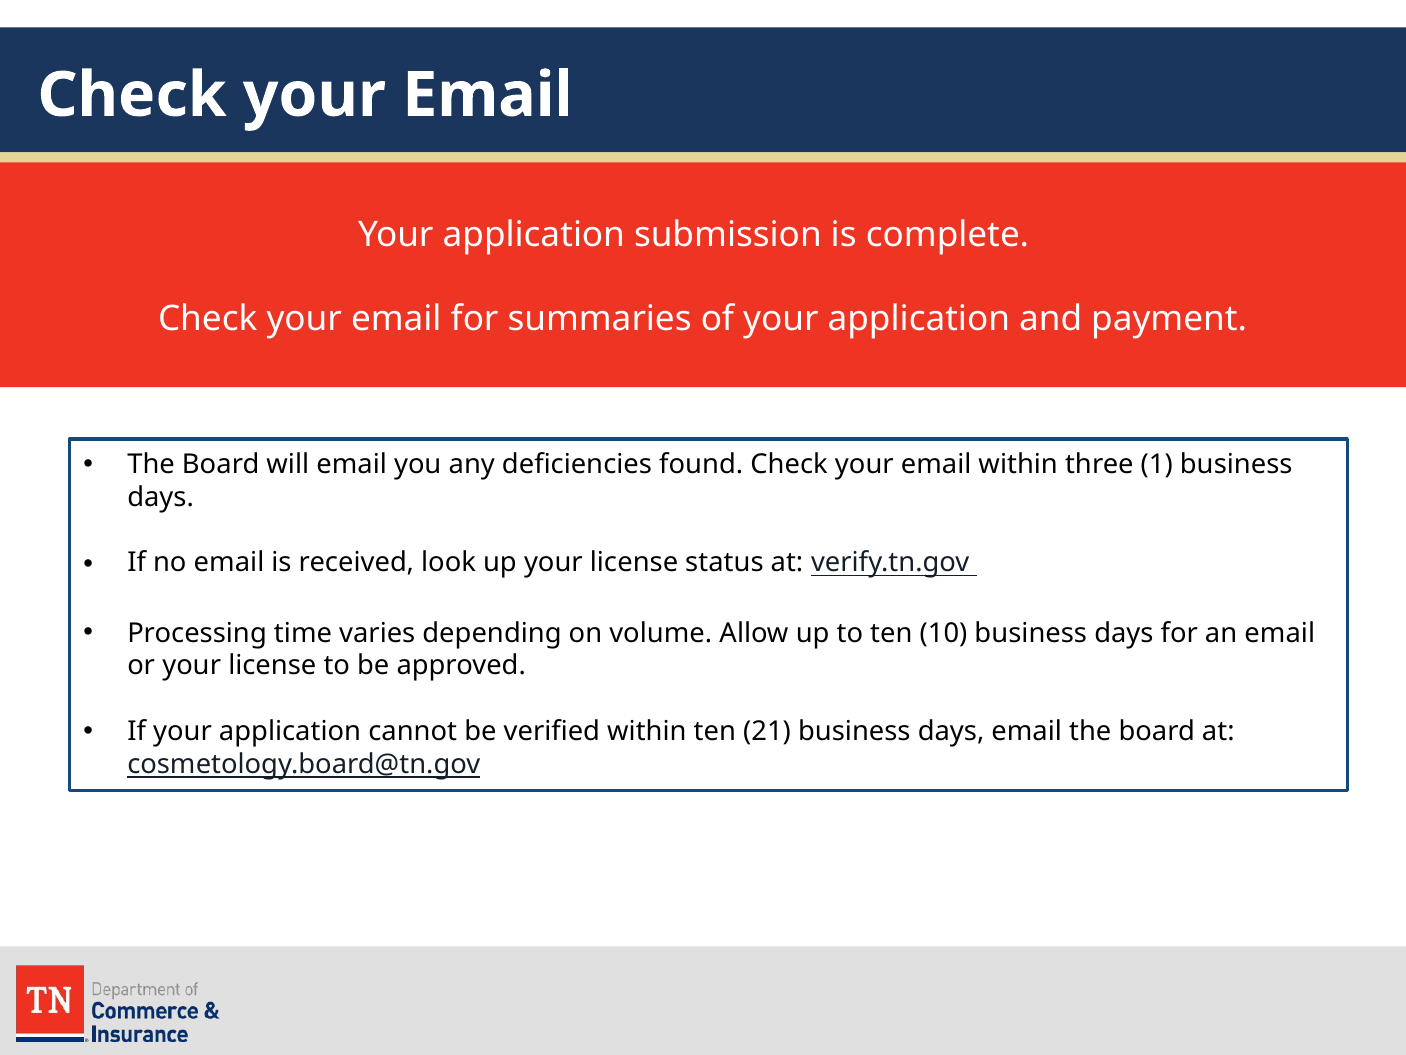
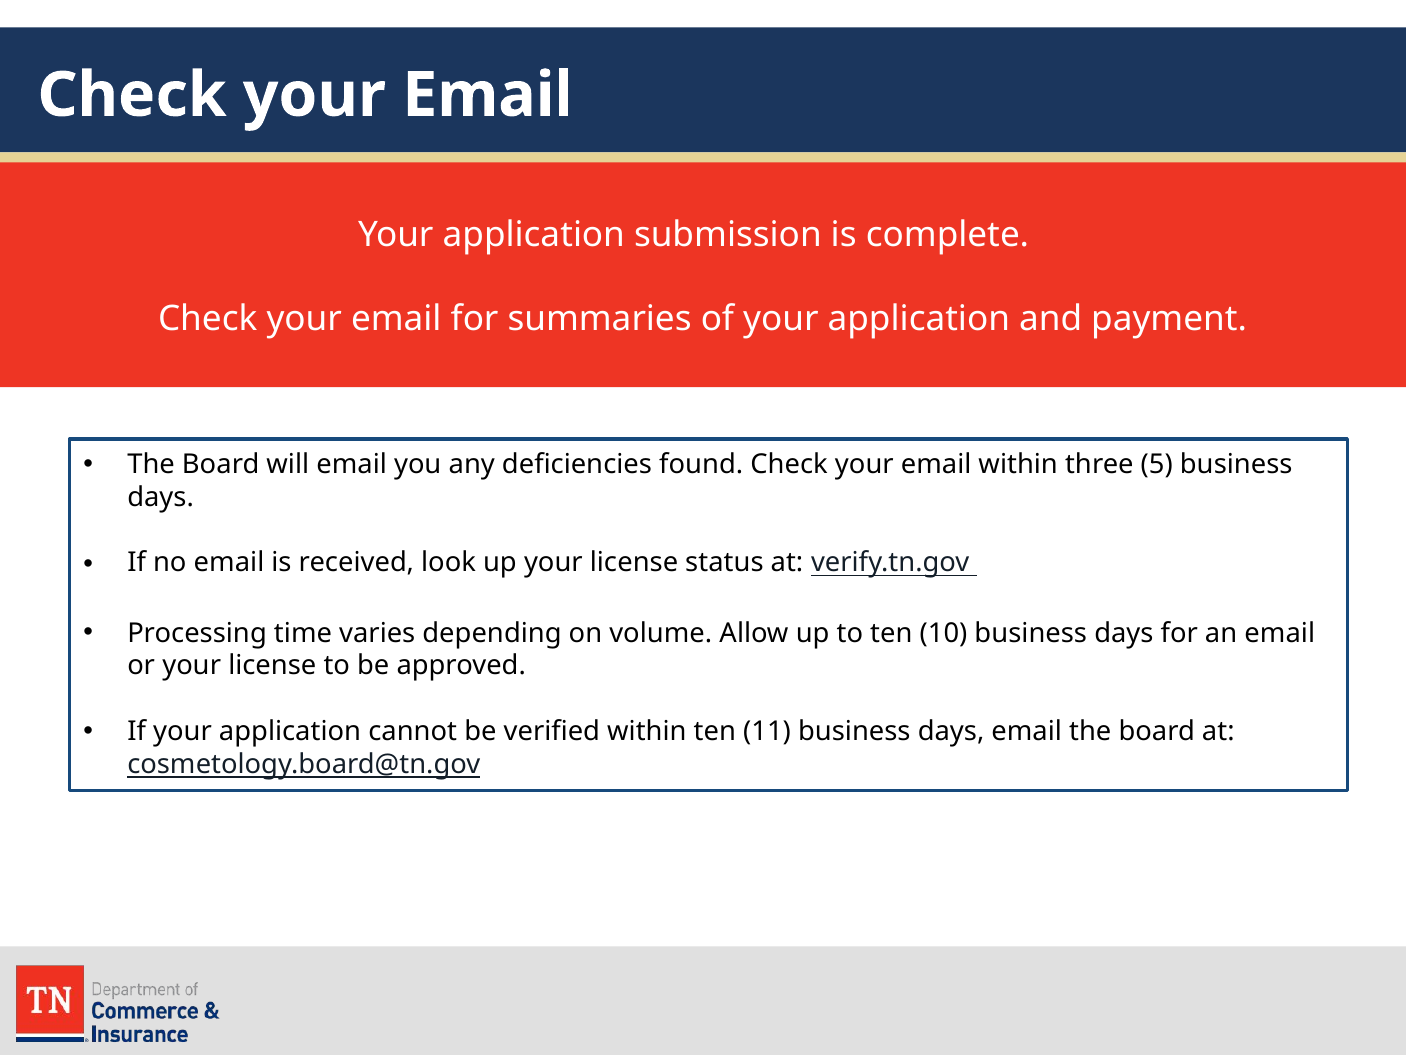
1: 1 -> 5 (1157, 464)
21: 21 -> 11 (767, 731)
